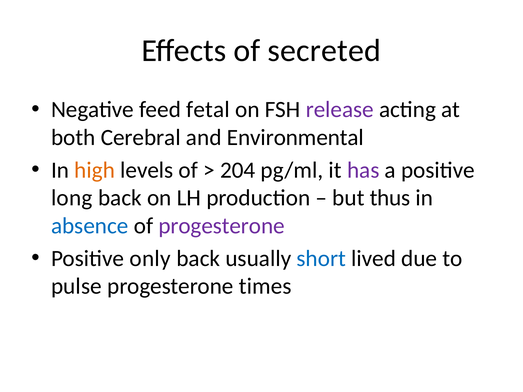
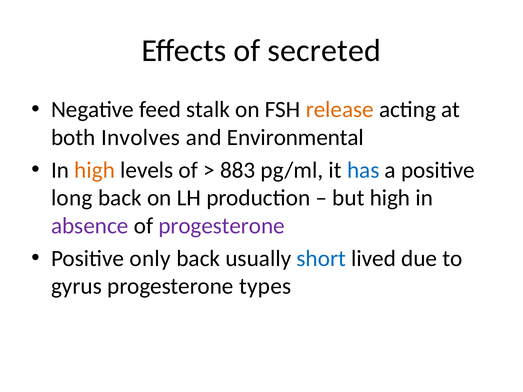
fetal: fetal -> stalk (208, 110)
release colour: purple -> orange (340, 110)
Cerebral: Cerebral -> Involves (141, 138)
204: 204 -> 883 (238, 170)
has colour: purple -> blue (363, 170)
but thus: thus -> high (390, 198)
absence colour: blue -> purple (90, 226)
pulse: pulse -> gyrus (76, 286)
times: times -> types (265, 286)
